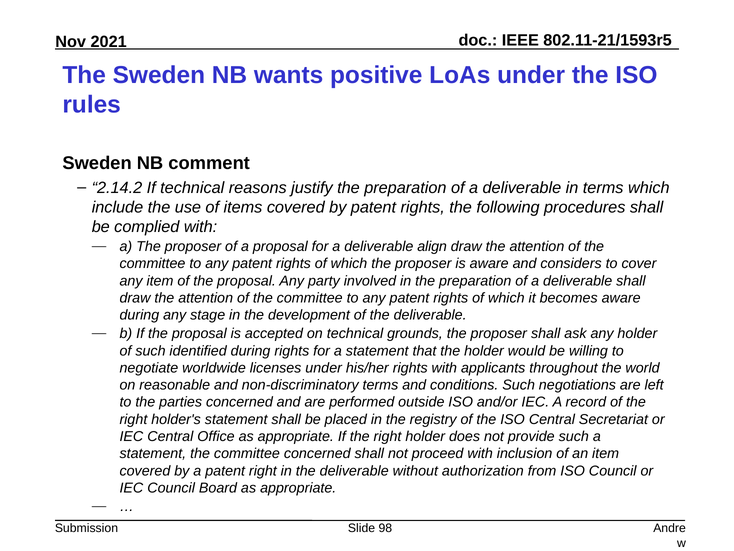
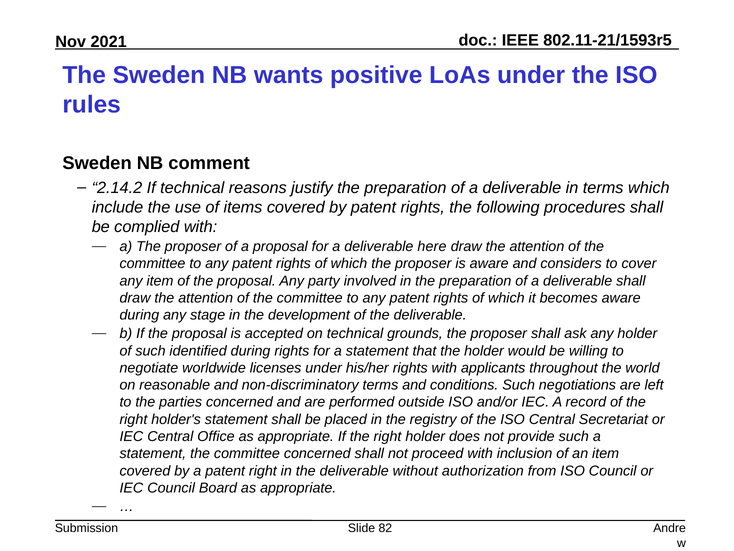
align: align -> here (432, 246)
98: 98 -> 82 (385, 528)
